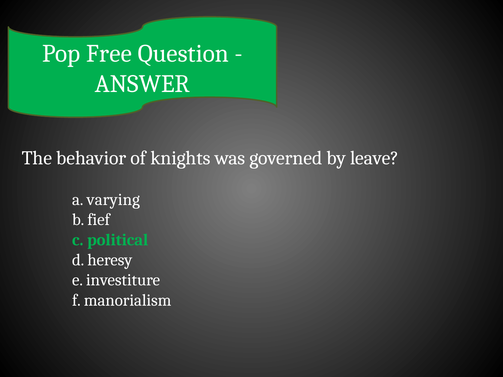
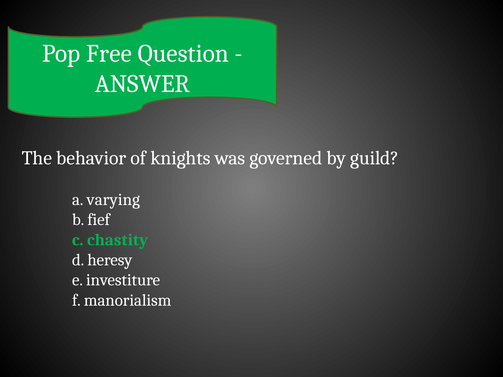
leave: leave -> guild (374, 158)
political: political -> chastity (118, 240)
